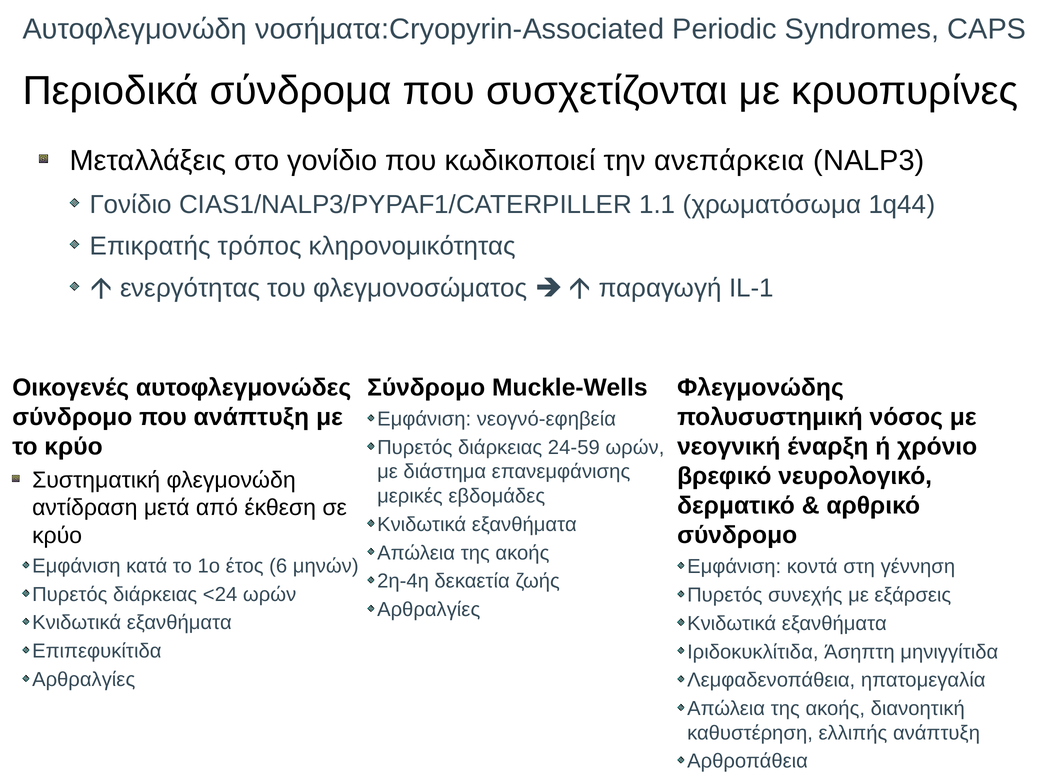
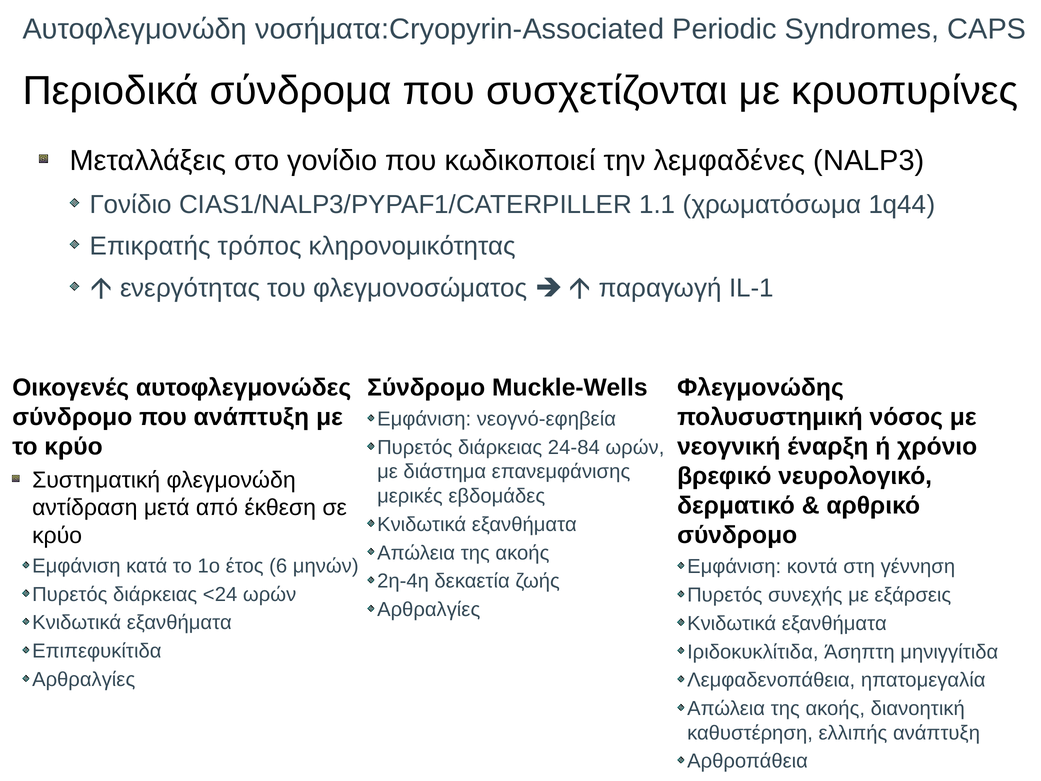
ανεπάρκεια: ανεπάρκεια -> λεμφαδένες (729, 161)
24-59: 24-59 -> 24-84 (574, 447)
